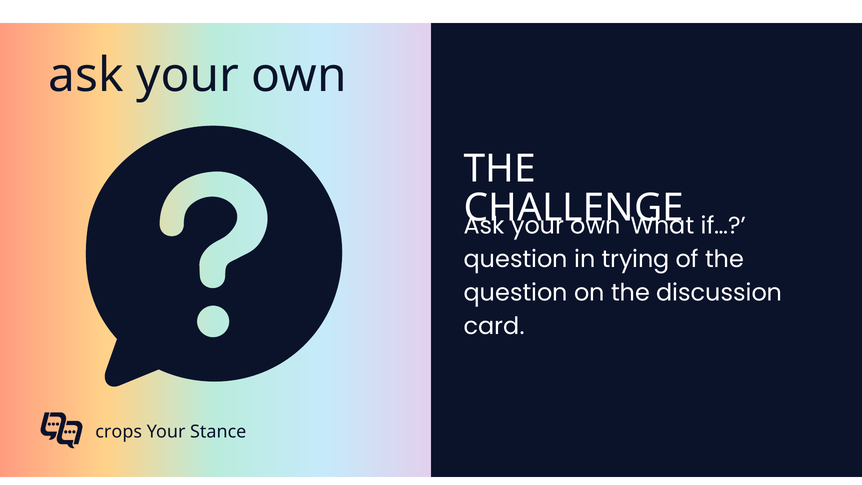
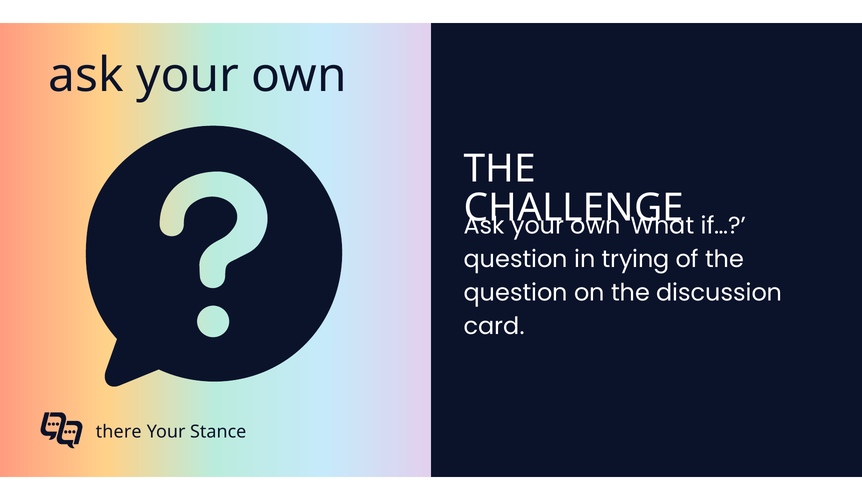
crops: crops -> there (119, 432)
